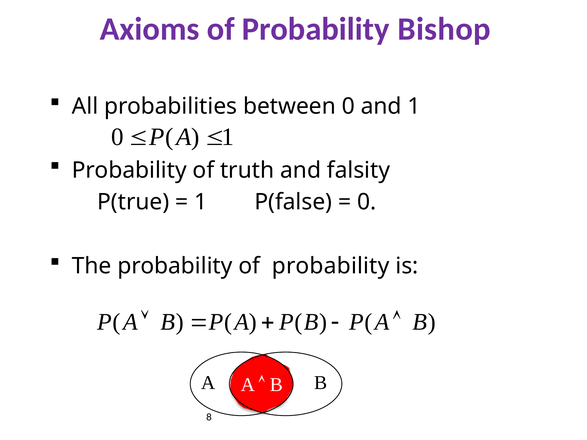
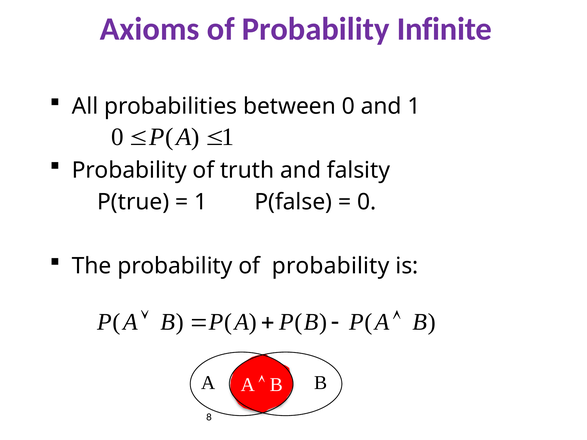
Bishop: Bishop -> Infinite (444, 29)
